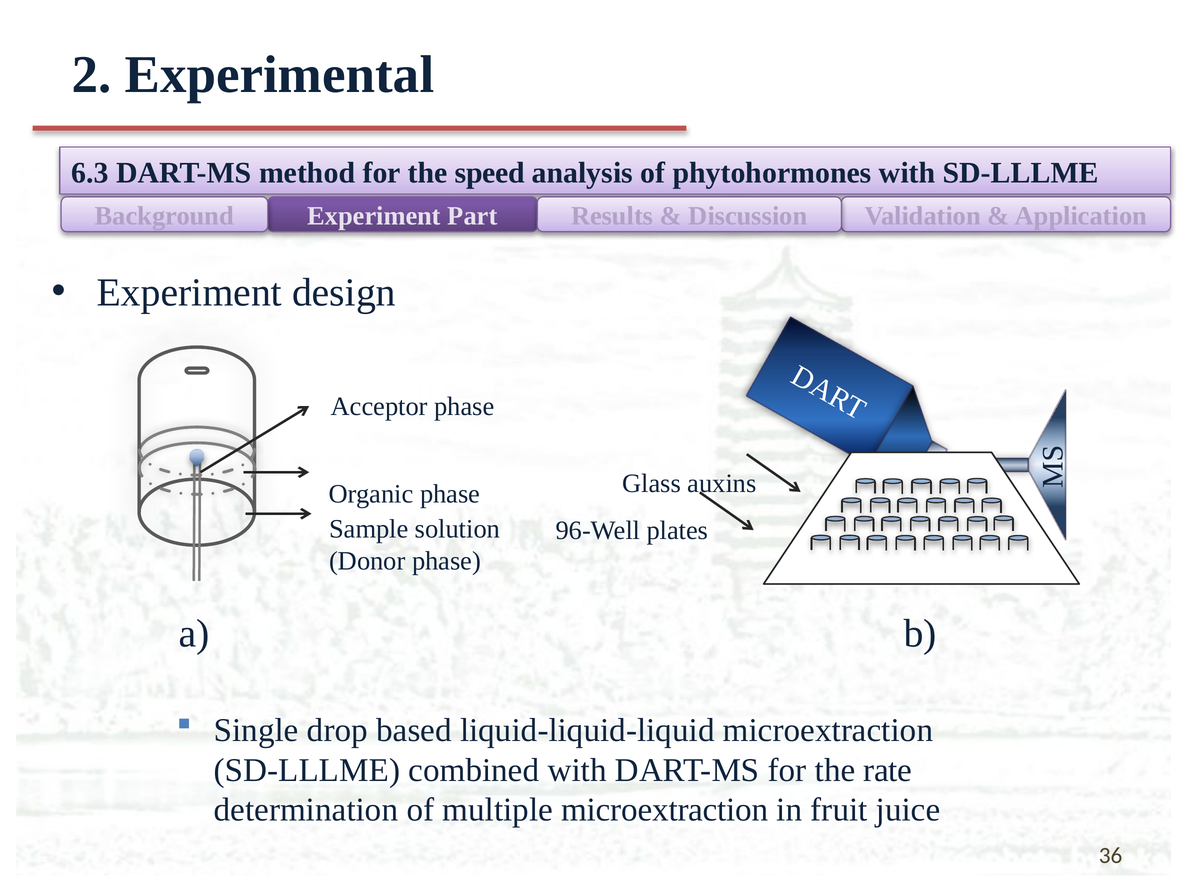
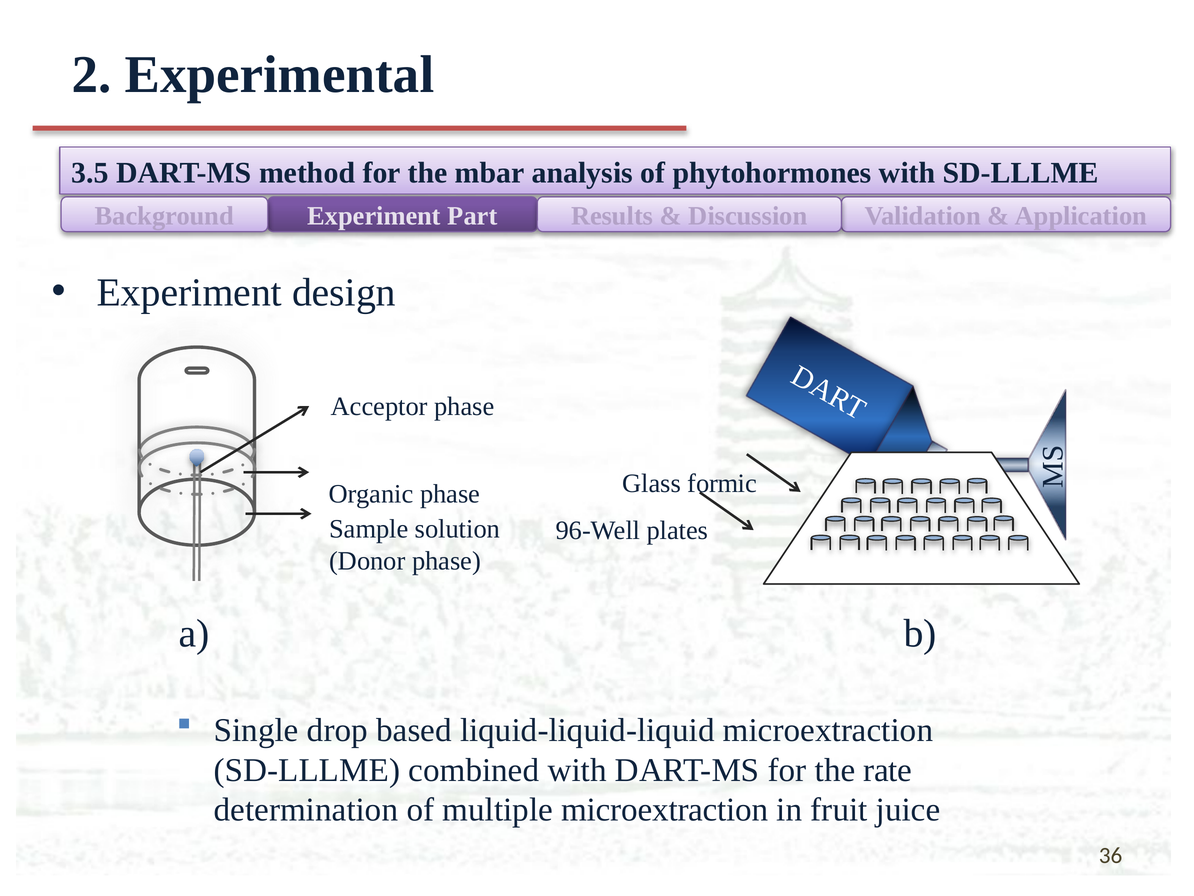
6.3: 6.3 -> 3.5 (90, 173)
speed: speed -> mbar (490, 173)
auxins: auxins -> formic (722, 483)
